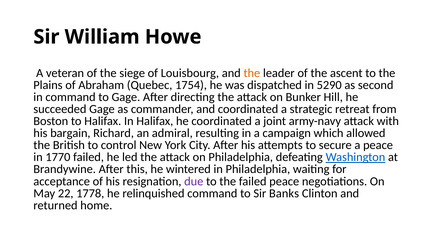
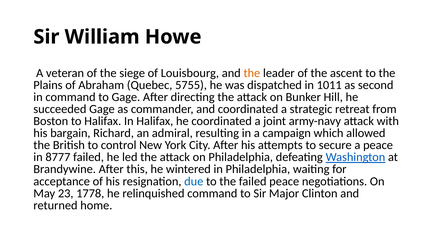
1754: 1754 -> 5755 (191, 85)
5290: 5290 -> 1011 (329, 85)
1770: 1770 -> 8777 (58, 157)
due colour: purple -> blue (194, 181)
22: 22 -> 23 (66, 193)
Banks: Banks -> Major (284, 193)
